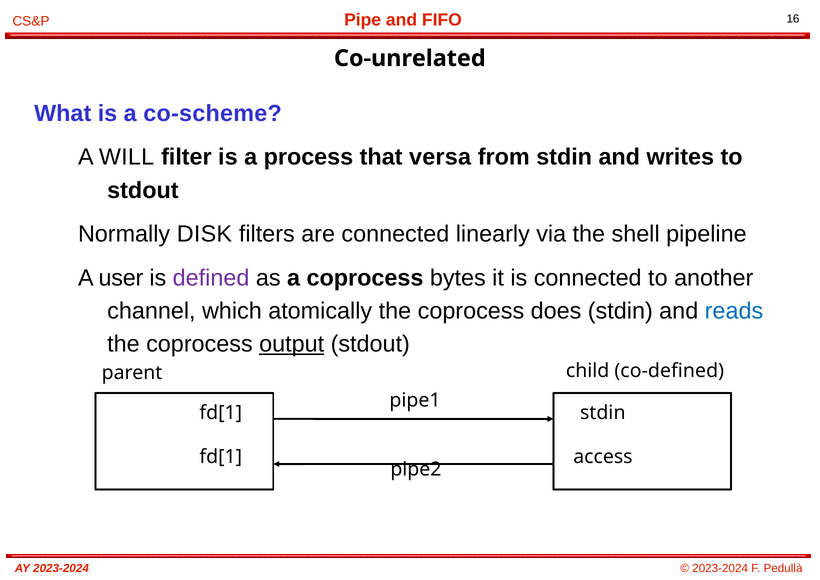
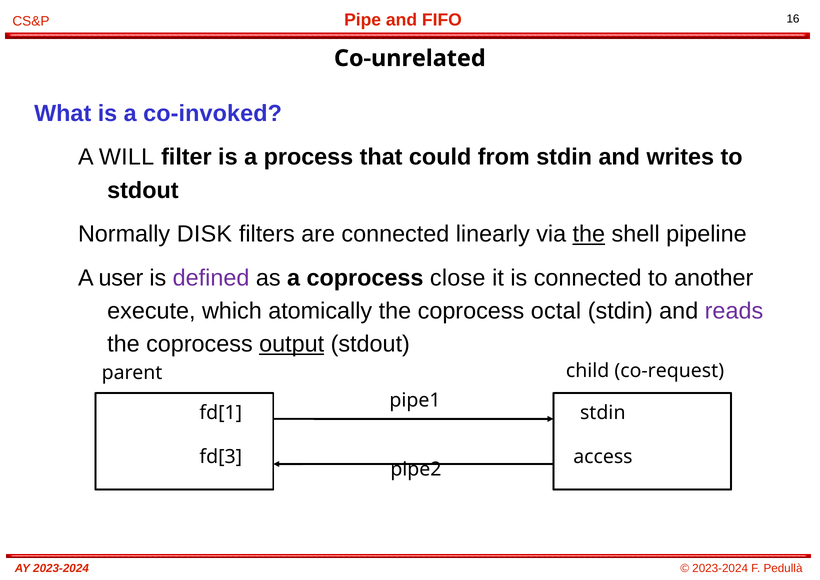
co-scheme: co-scheme -> co-invoked (213, 113)
versa: versa -> could (440, 157)
the underline: none -> present (589, 234)
bytes: bytes -> close (458, 278)
channel: channel -> execute (151, 311)
does: does -> octal (556, 311)
reads colour: blue -> purple (734, 311)
co-defined: co-defined -> co-request (669, 371)
fd[1: fd[1 -> fd[3 (221, 456)
